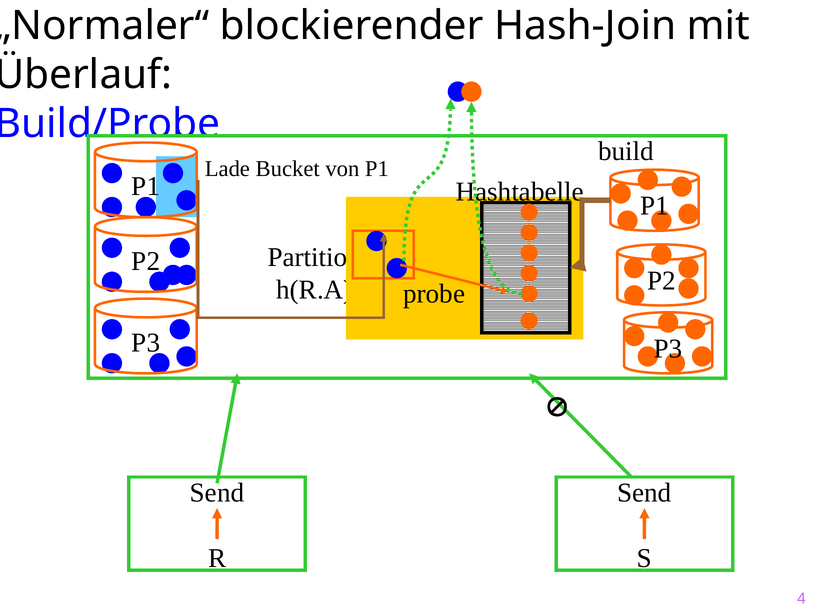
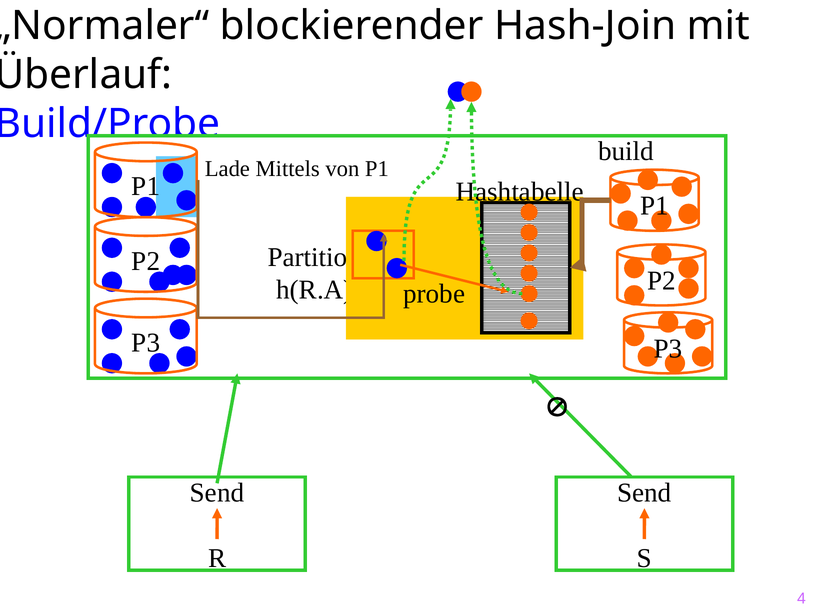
Bucket: Bucket -> Mittels (288, 168)
